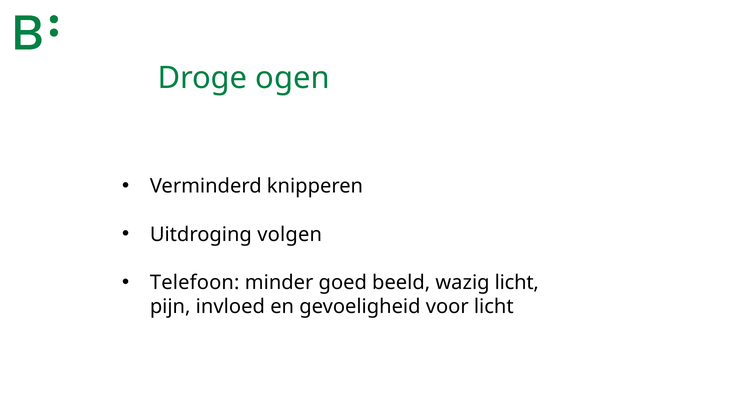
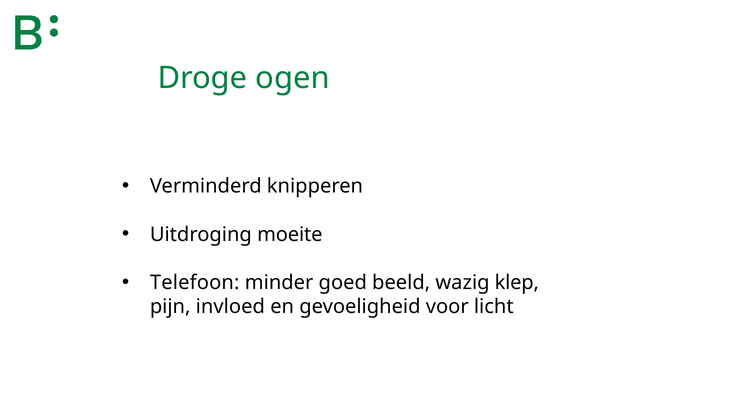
volgen: volgen -> moeite (290, 234)
wazig licht: licht -> klep (517, 283)
